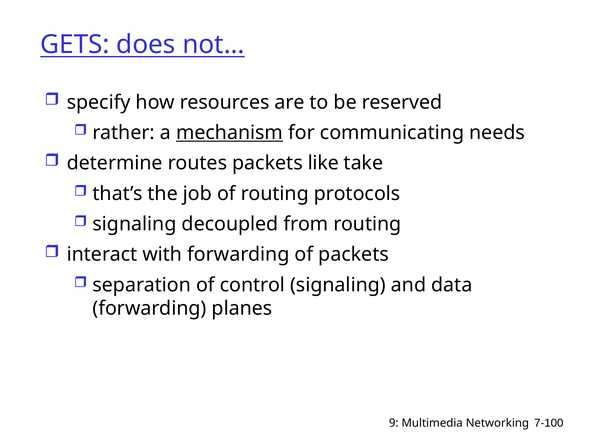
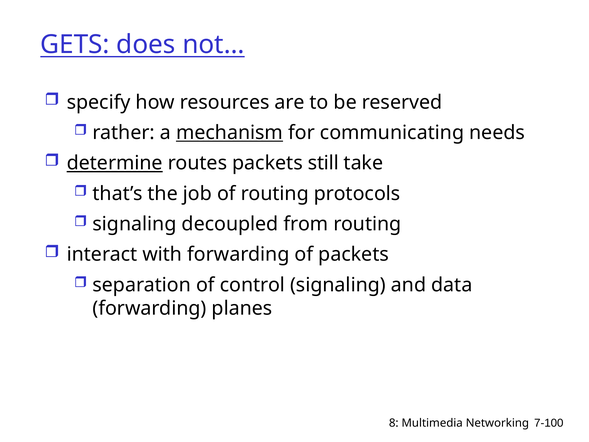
determine underline: none -> present (115, 163)
like: like -> still (323, 163)
9: 9 -> 8 (394, 423)
